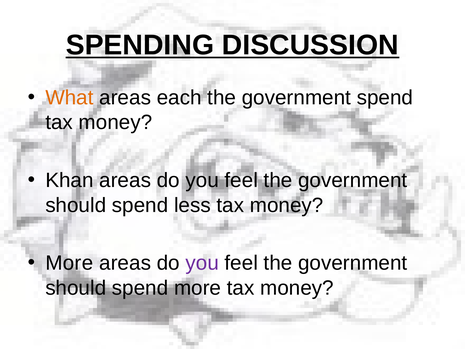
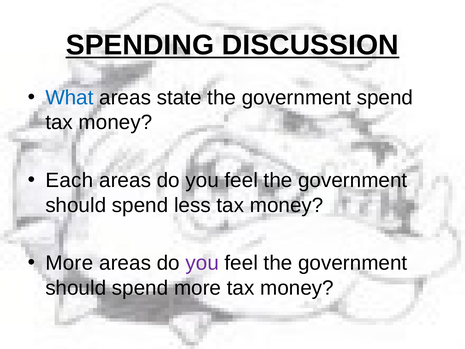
What colour: orange -> blue (69, 98)
each: each -> state (179, 98)
Khan: Khan -> Each (69, 180)
